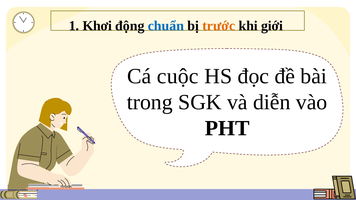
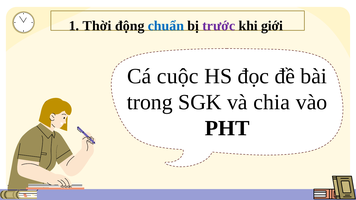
Khơi: Khơi -> Thời (97, 26)
trước colour: orange -> purple (219, 26)
diễn: diễn -> chia (272, 102)
